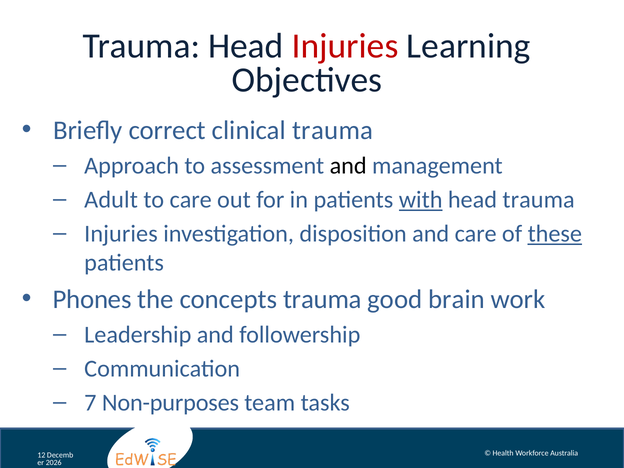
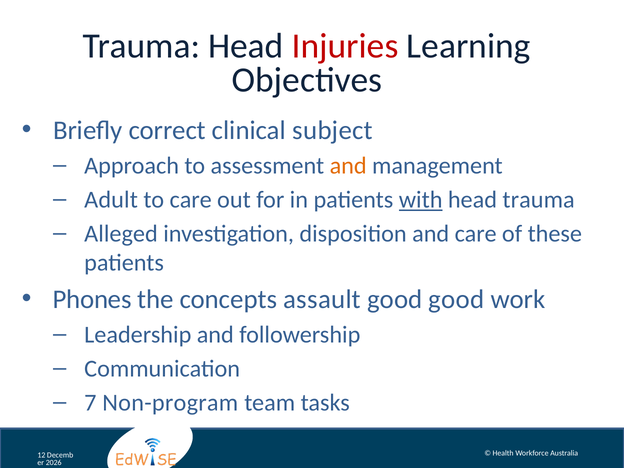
clinical trauma: trauma -> subject (333, 130)
and colour: black -> orange (348, 166)
Injuries: Injuries -> Alleged (121, 234)
these underline: present -> none (555, 234)
concepts trauma: trauma -> assault (322, 299)
good brain: brain -> good (456, 299)
Non-purposes: Non-purposes -> Non-program (170, 403)
